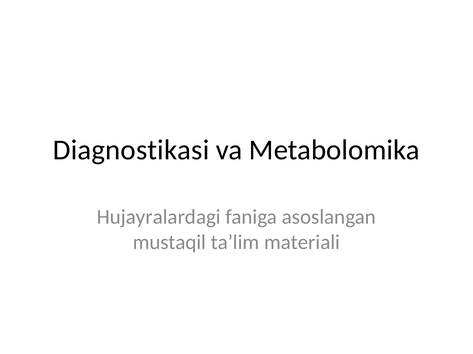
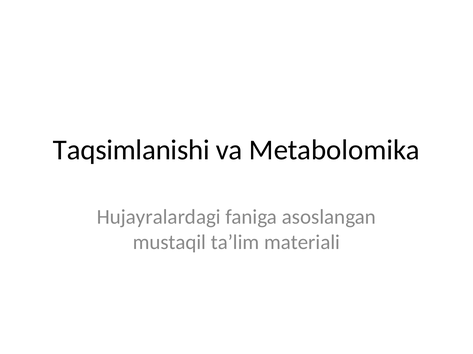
Diagnostikasi: Diagnostikasi -> Taqsimlanishi (131, 150)
